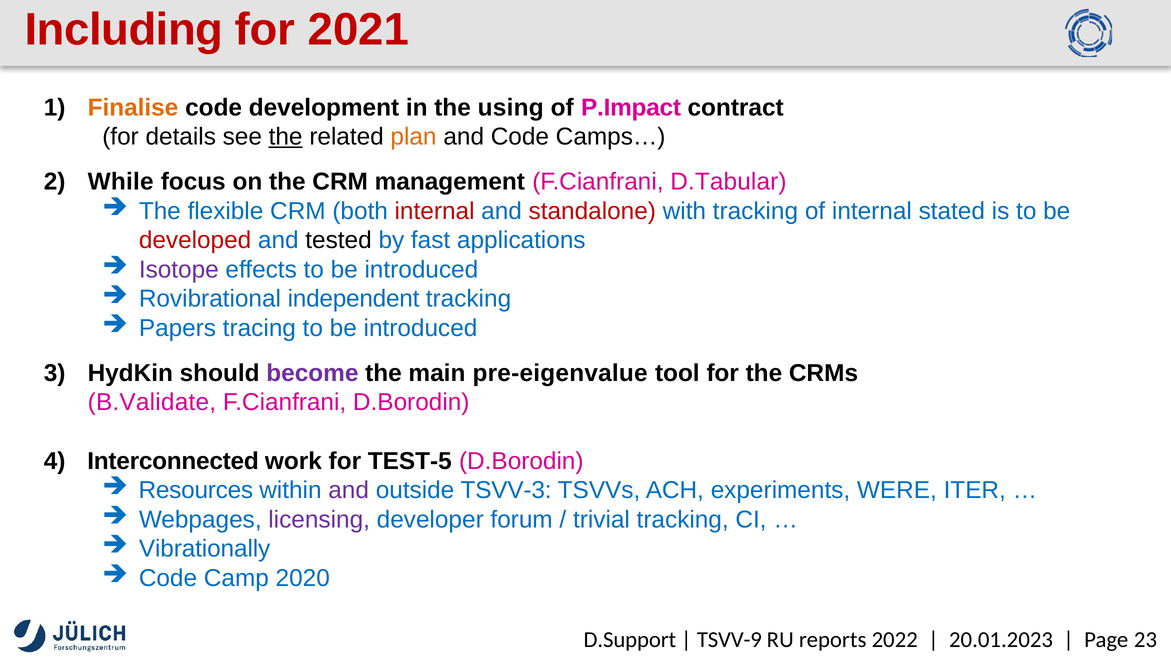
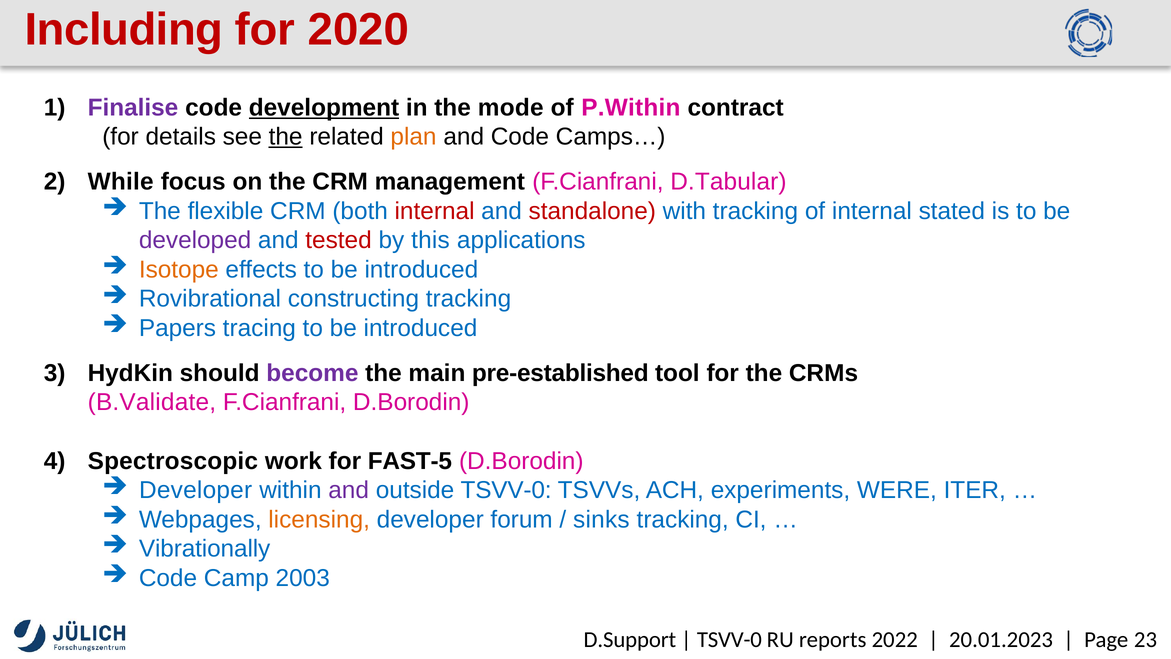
2021: 2021 -> 2020 (358, 30)
Finalise colour: orange -> purple (133, 108)
development underline: none -> present (324, 108)
using: using -> mode (511, 108)
P.Impact: P.Impact -> P.Within (631, 108)
developed colour: red -> purple (195, 240)
tested colour: black -> red (339, 240)
fast: fast -> this (430, 240)
Isotope colour: purple -> orange (179, 270)
independent: independent -> constructing (353, 299)
pre-eigenvalue: pre-eigenvalue -> pre-established (560, 373)
Interconnected: Interconnected -> Spectroscopic (173, 461)
TEST-5: TEST-5 -> FAST-5 (410, 461)
Resources: Resources -> Developer (196, 490)
outside TSVV-3: TSVV-3 -> TSVV-0 (506, 490)
licensing colour: purple -> orange (319, 519)
trivial: trivial -> sinks (601, 519)
2020: 2020 -> 2003 (303, 578)
TSVV-9: TSVV-9 -> TSVV-0 (729, 640)
